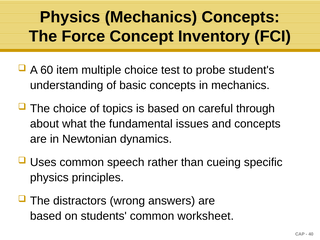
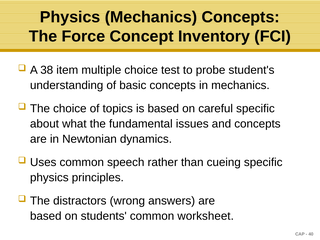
60: 60 -> 38 (47, 70)
careful through: through -> specific (255, 109)
